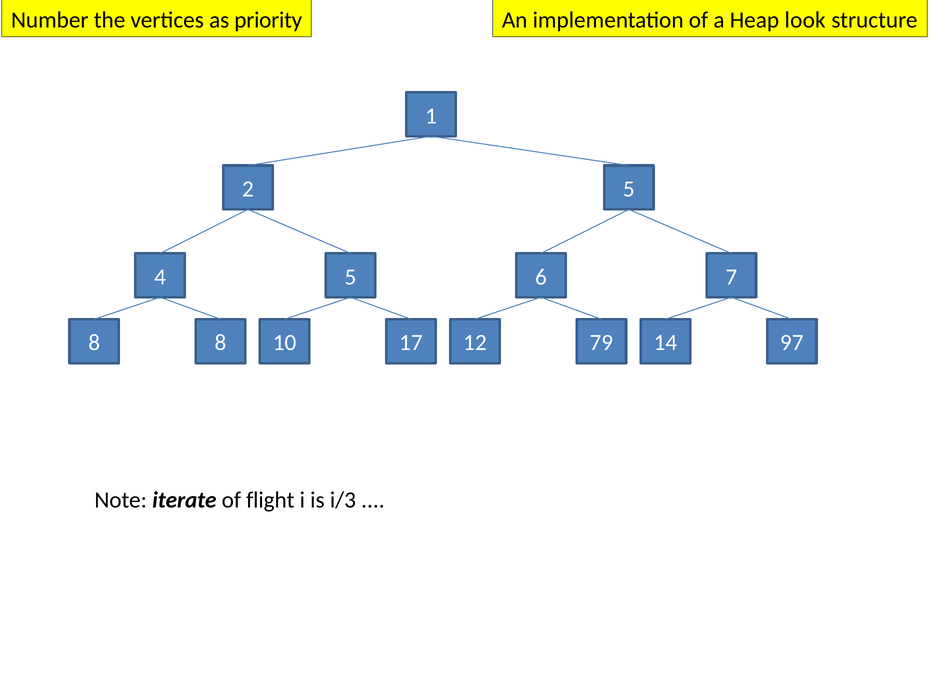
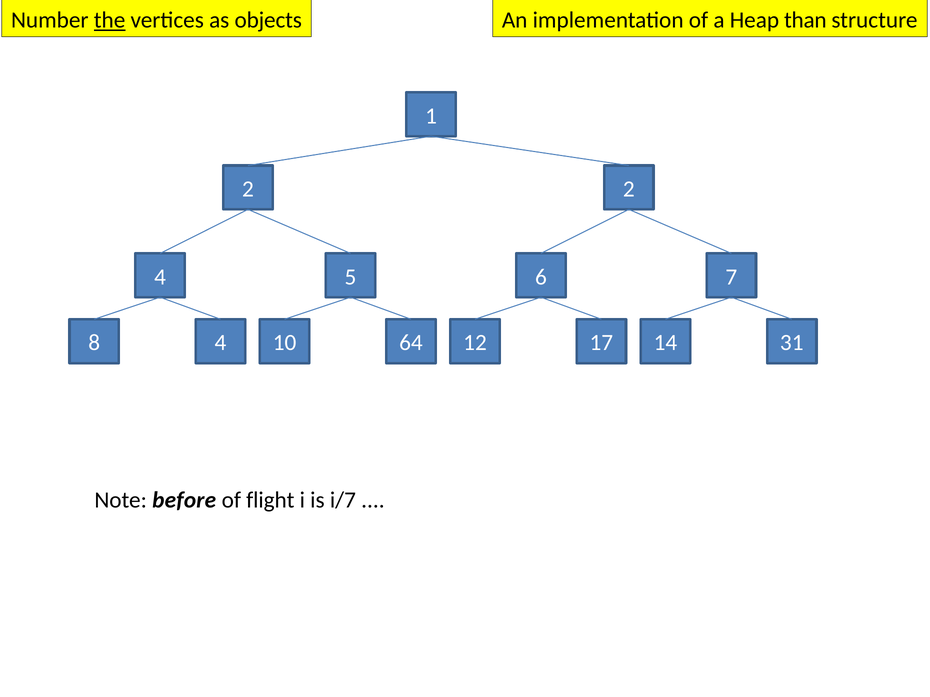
the underline: none -> present (110, 20)
priority: priority -> objects (268, 20)
look: look -> than (805, 20)
2 5: 5 -> 2 (629, 189)
8 8: 8 -> 4 (220, 343)
17: 17 -> 64 (411, 343)
79: 79 -> 17 (601, 343)
97: 97 -> 31 (792, 343)
iterate: iterate -> before (184, 501)
i/3: i/3 -> i/7 (343, 501)
